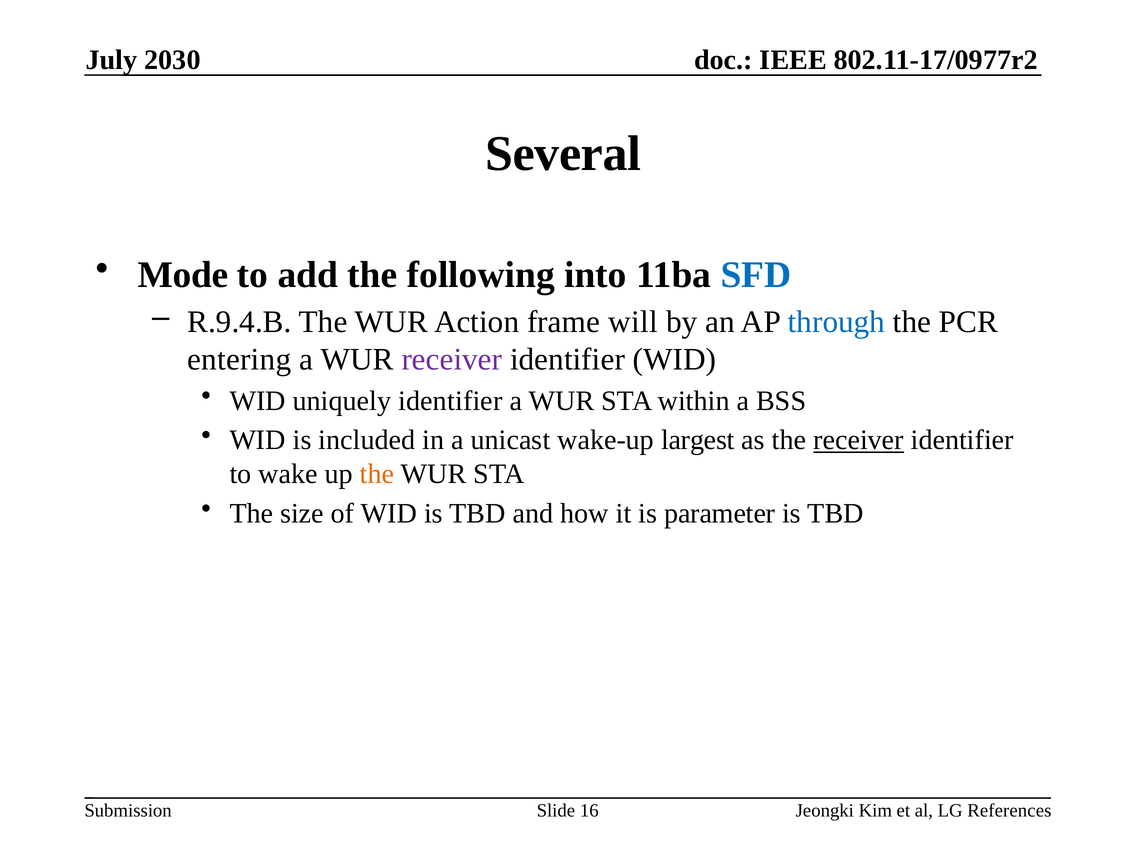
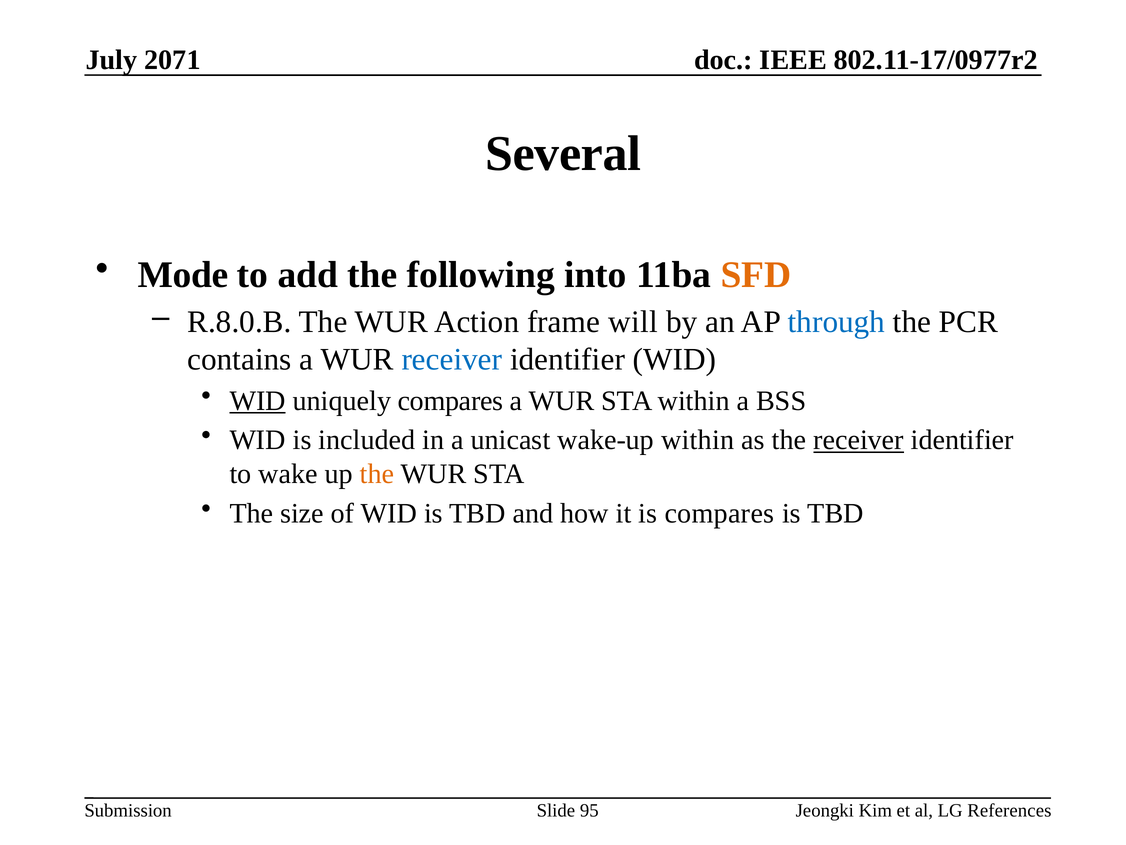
2030: 2030 -> 2071 (172, 60)
SFD colour: blue -> orange (756, 275)
R.9.4.B: R.9.4.B -> R.8.0.B (239, 322)
entering: entering -> contains (239, 359)
receiver colour: purple -> blue (452, 359)
WID underline: none -> present (258, 401)
uniquely identifier: identifier -> compares (450, 401)
wake-up largest: largest -> within (698, 440)
is parameter: parameter -> compares (719, 513)
16: 16 -> 95 (589, 810)
